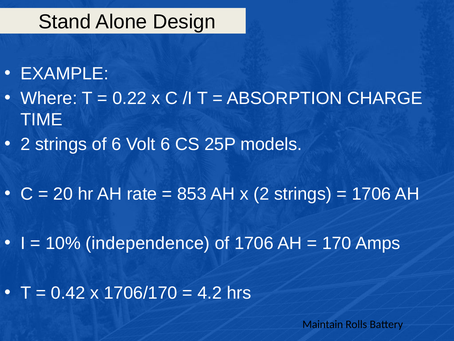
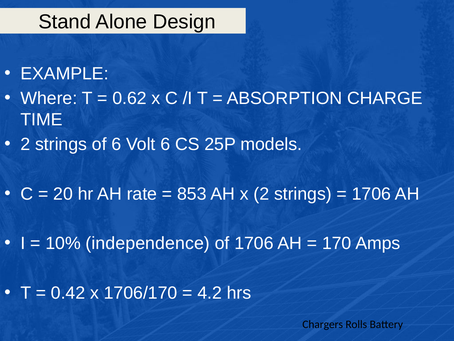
0.22: 0.22 -> 0.62 (130, 98)
Maintain: Maintain -> Chargers (323, 324)
